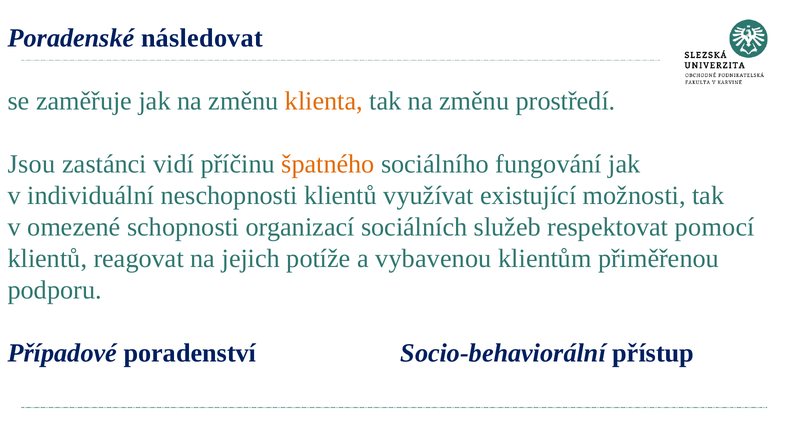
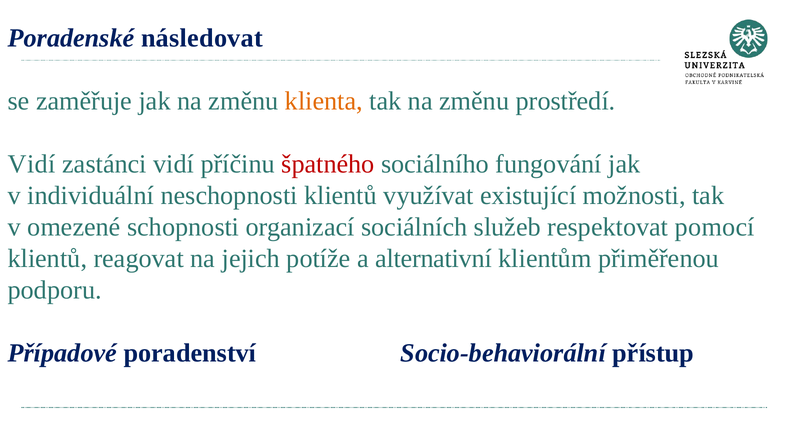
Jsou: Jsou -> Vidí (32, 164)
špatného colour: orange -> red (328, 164)
vybavenou: vybavenou -> alternativní (434, 259)
